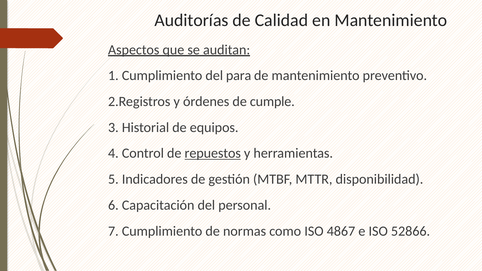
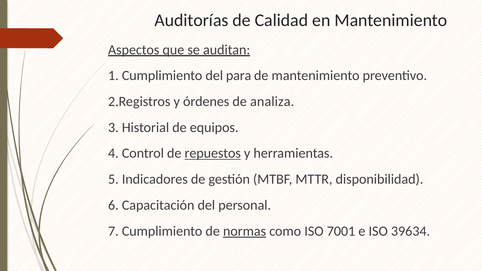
cumple: cumple -> analiza (272, 102)
normas underline: none -> present (245, 231)
4867: 4867 -> 7001 (341, 231)
52866: 52866 -> 39634 (411, 231)
